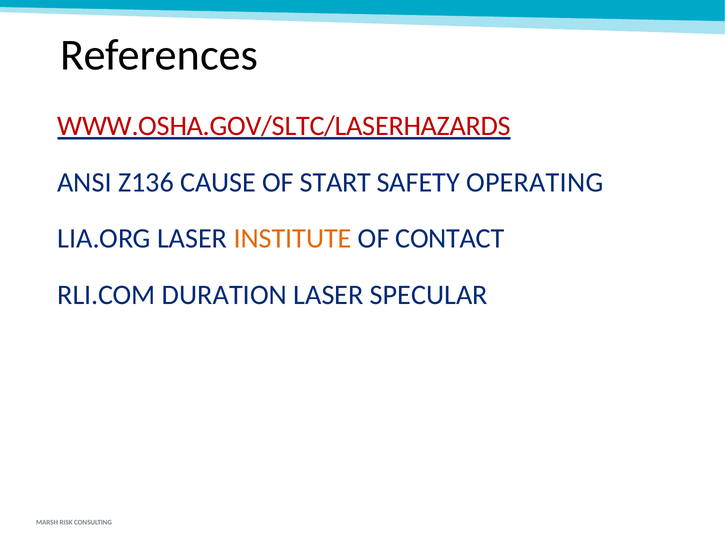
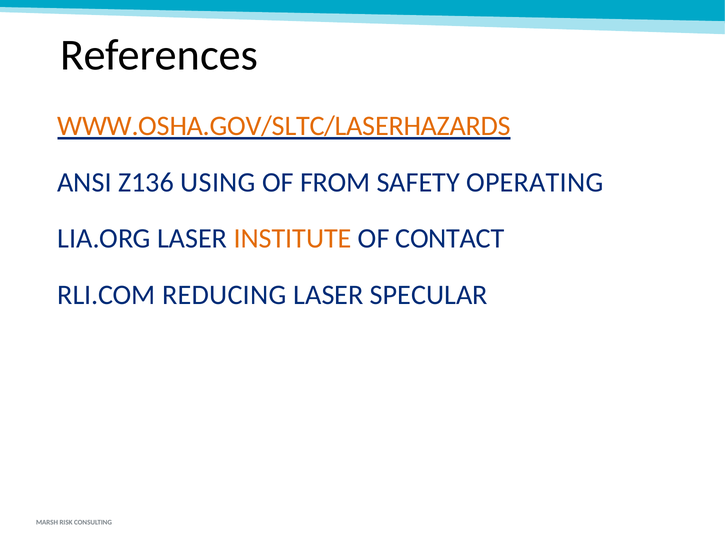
WWW.OSHA.GOV/SLTC/LASERHAZARDS colour: red -> orange (284, 126)
CAUSE: CAUSE -> USING (218, 182)
START: START -> FROM (335, 182)
DURATION: DURATION -> REDUCING (224, 295)
